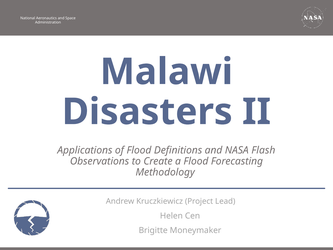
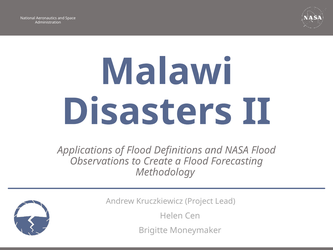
NASA Flash: Flash -> Flood (263, 150)
